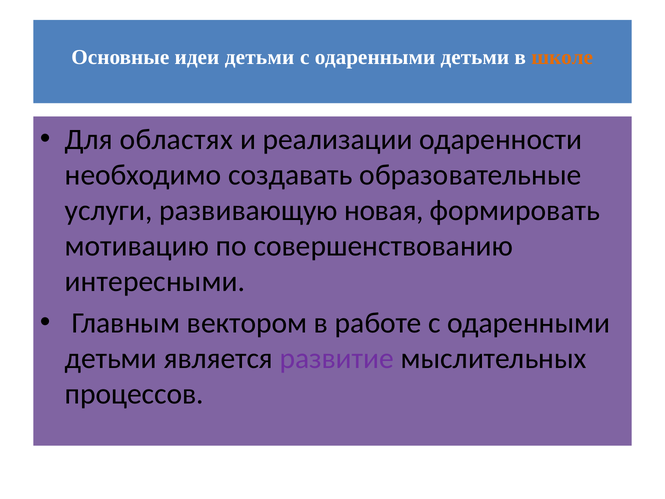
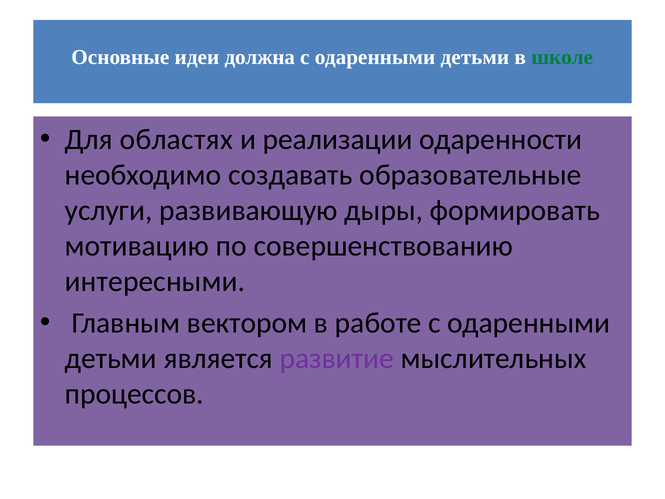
идеи детьми: детьми -> должна (260, 57)
школе colour: orange -> green (562, 57)
новая: новая -> дыры (384, 210)
